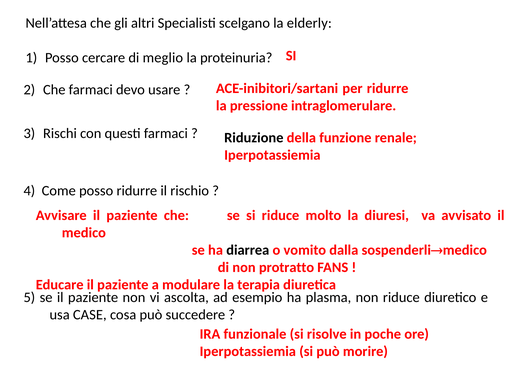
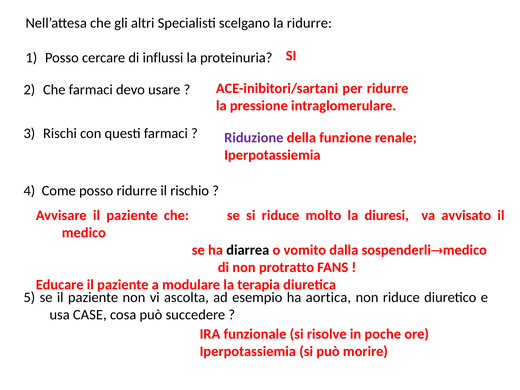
la elderly: elderly -> ridurre (309, 23)
meglio: meglio -> influssi (163, 58)
Riduzione colour: black -> purple (254, 138)
plasma: plasma -> aortica (328, 297)
